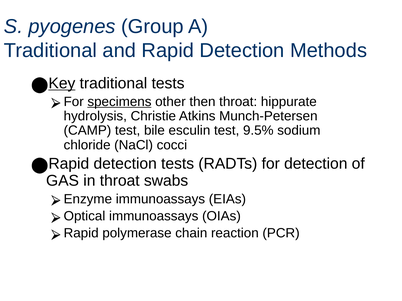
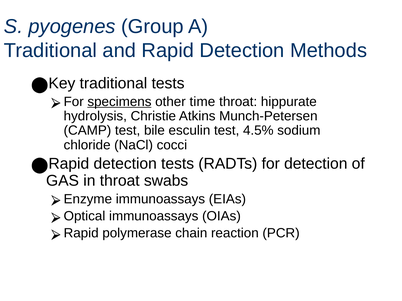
Key underline: present -> none (62, 83)
then: then -> time (202, 102)
9.5%: 9.5% -> 4.5% (258, 131)
